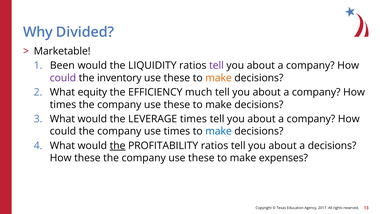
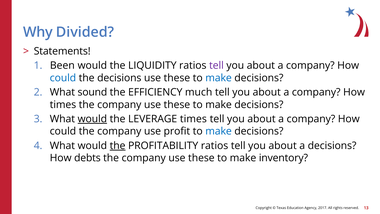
Marketable: Marketable -> Statements (62, 51)
could colour: purple -> blue (63, 78)
the inventory: inventory -> decisions (119, 78)
make colour: orange -> blue (219, 78)
equity: equity -> sound (92, 92)
would underline: none -> present (92, 119)
use times: times -> profit (177, 131)
How these: these -> debts (87, 158)
expenses: expenses -> inventory (283, 158)
